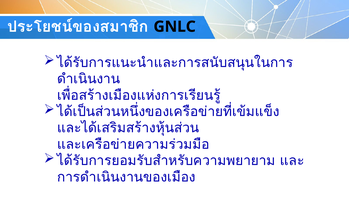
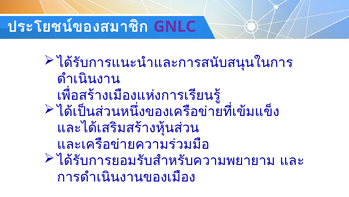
GNLC colour: black -> purple (175, 27)
